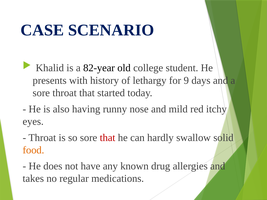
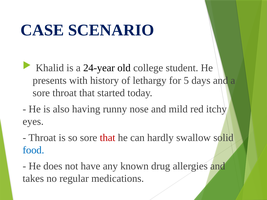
82-year: 82-year -> 24-year (99, 68)
9: 9 -> 5 (186, 81)
food colour: orange -> blue (33, 150)
